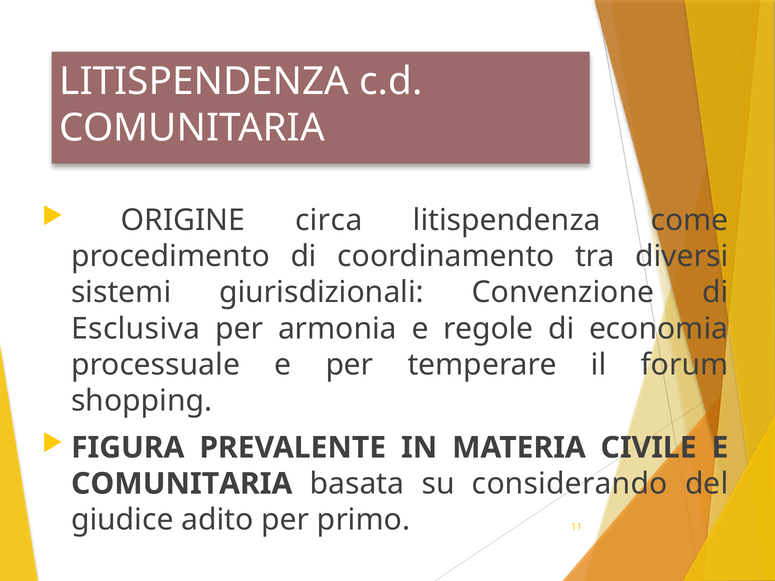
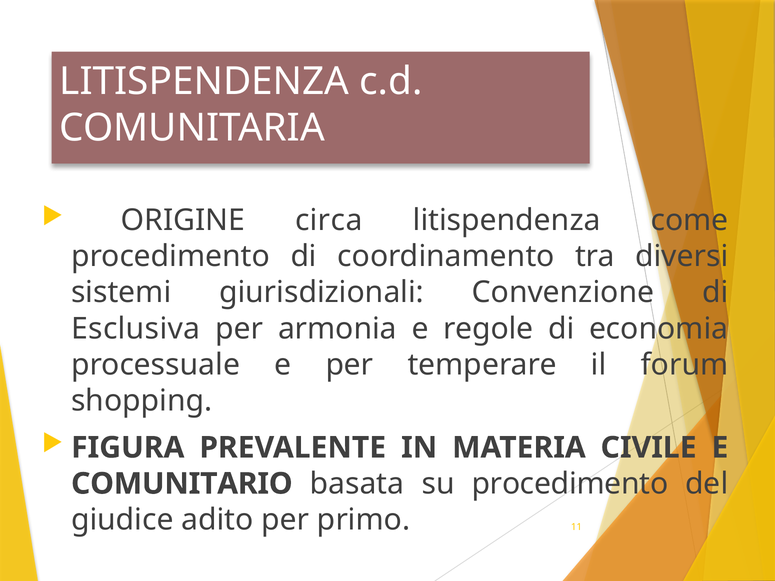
COMUNITARIA: COMUNITARIA -> COMUNITARIO (182, 484)
su considerando: considerando -> procedimento (570, 484)
